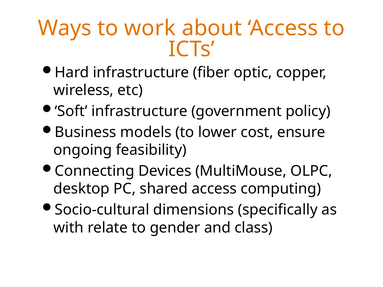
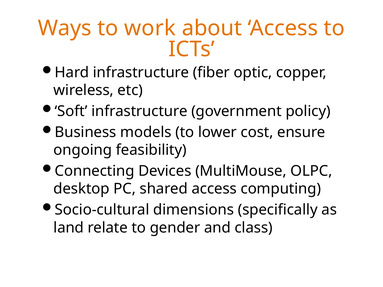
with: with -> land (69, 228)
